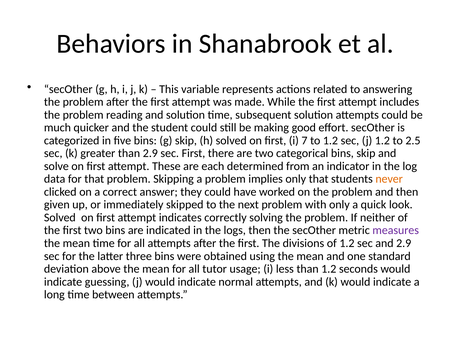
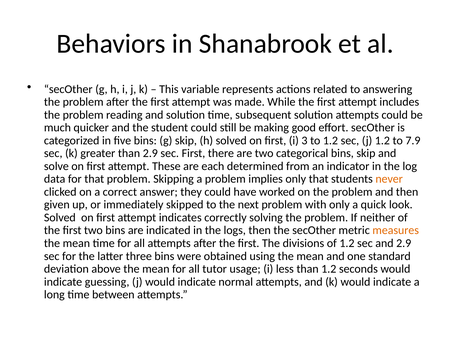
7: 7 -> 3 (305, 141)
2.5: 2.5 -> 7.9 (413, 141)
measures colour: purple -> orange (396, 231)
